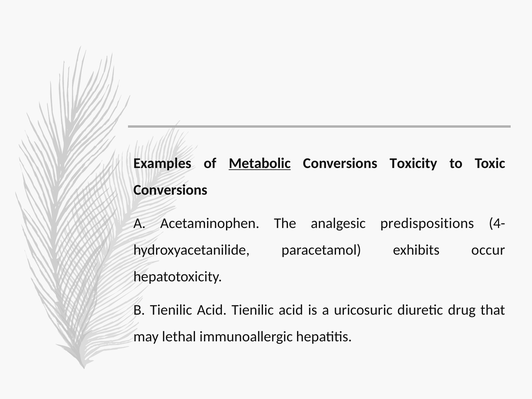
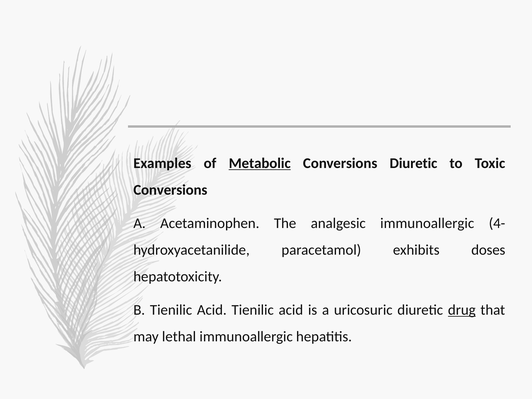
Conversions Toxicity: Toxicity -> Diuretic (413, 163)
analgesic predispositions: predispositions -> immunoallergic (427, 223)
occur: occur -> doses (488, 250)
drug underline: none -> present (462, 310)
